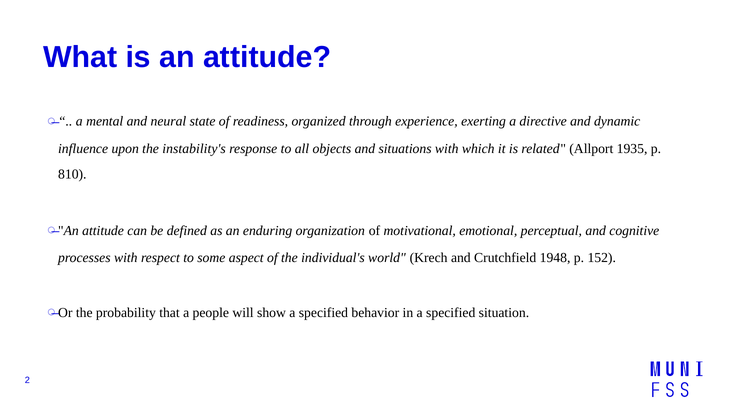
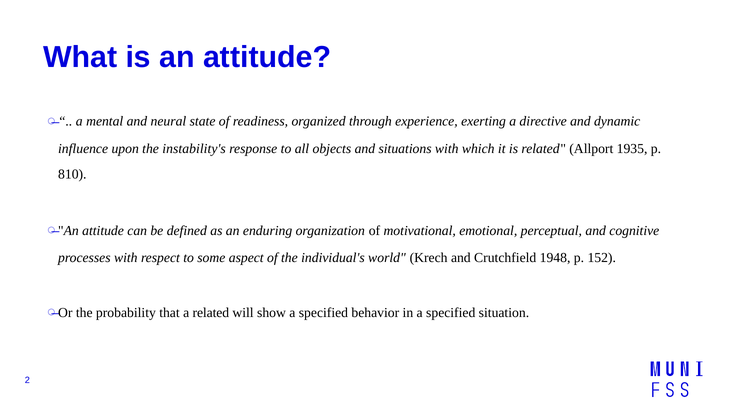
a people: people -> related (211, 313)
